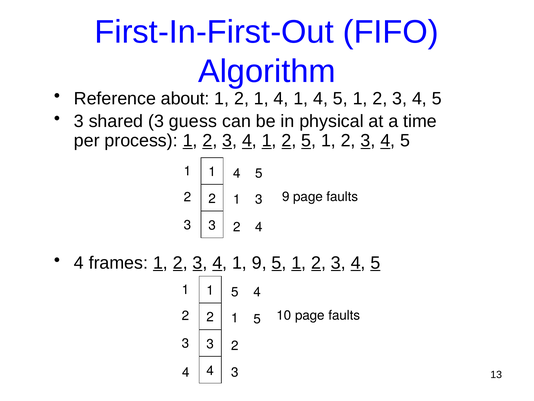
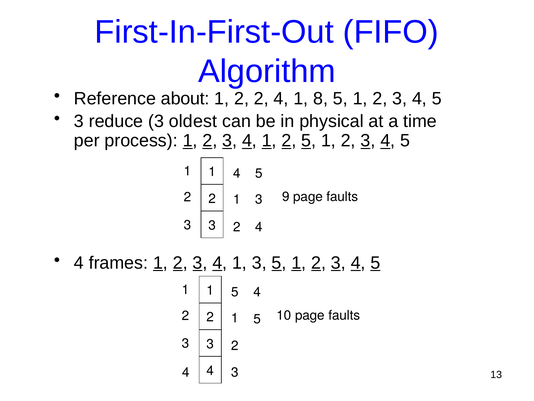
2 1: 1 -> 2 (261, 98)
4 1 4: 4 -> 8 (321, 98)
shared: shared -> reduce (116, 121)
guess: guess -> oldest (193, 121)
1 9: 9 -> 3 (259, 262)
